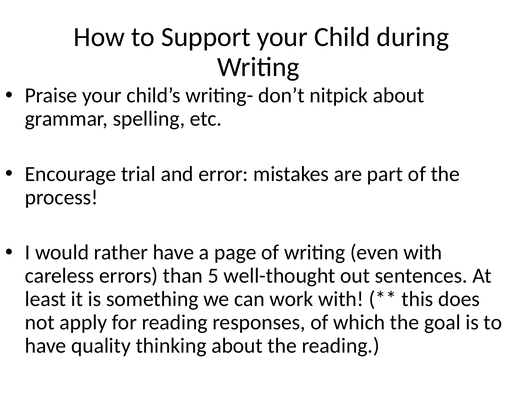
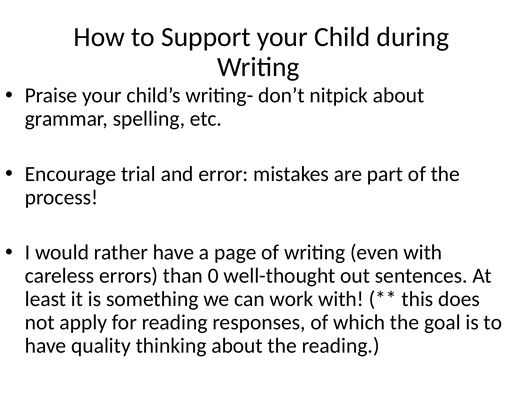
5: 5 -> 0 (213, 275)
